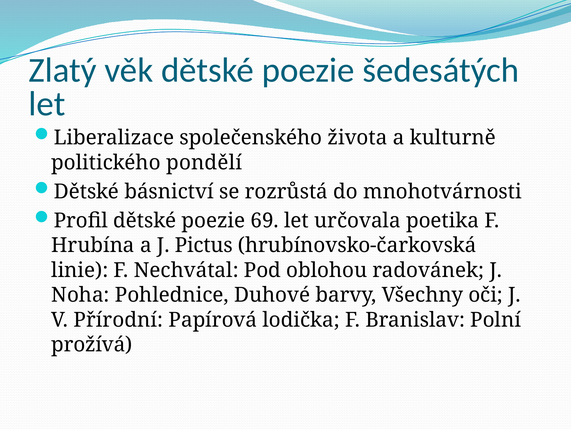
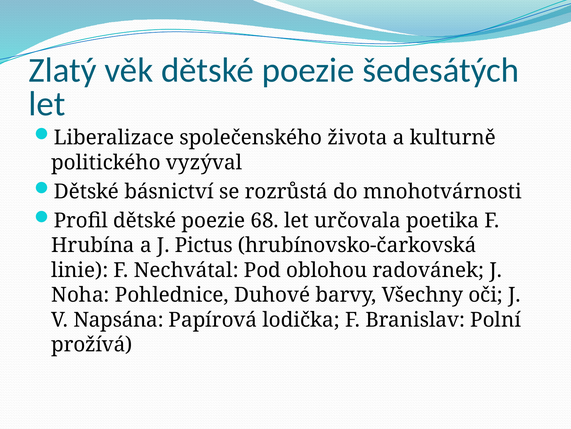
pondělí: pondělí -> vyzýval (204, 162)
69: 69 -> 68 (265, 220)
Přírodní: Přírodní -> Napsána (118, 319)
